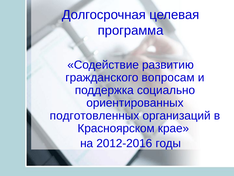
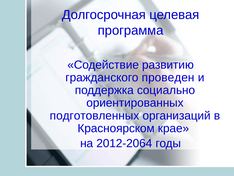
вопросам: вопросам -> проведен (168, 77)
2012-2016: 2012-2016 -> 2012-2064 (124, 143)
